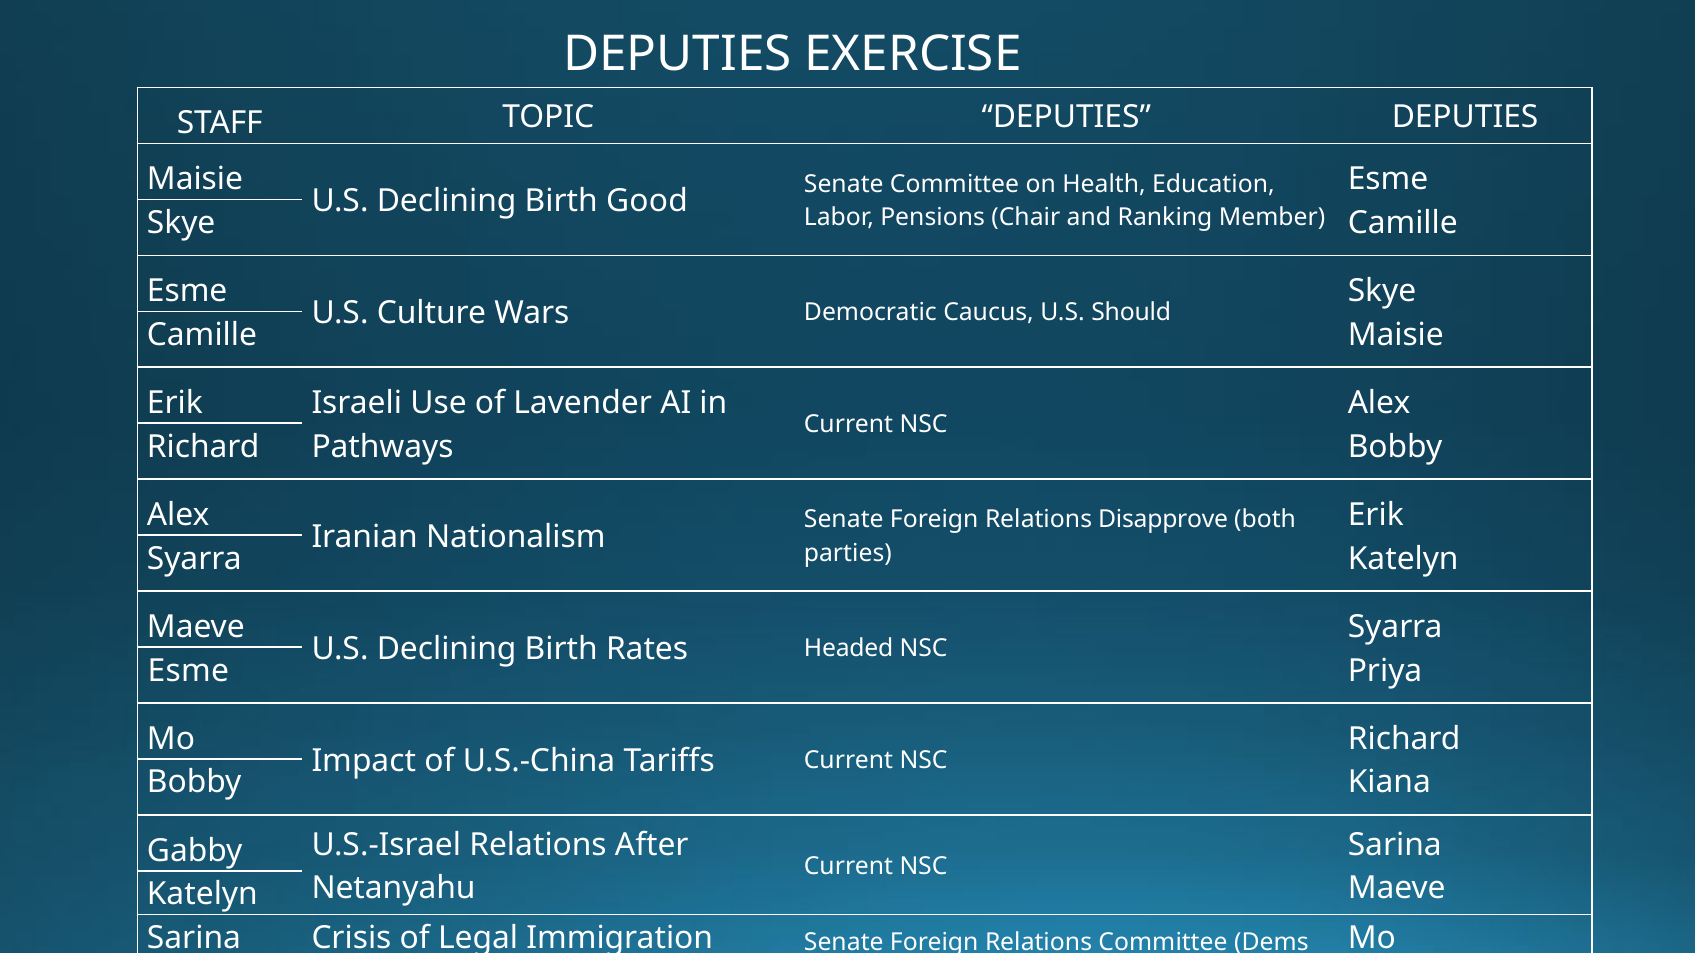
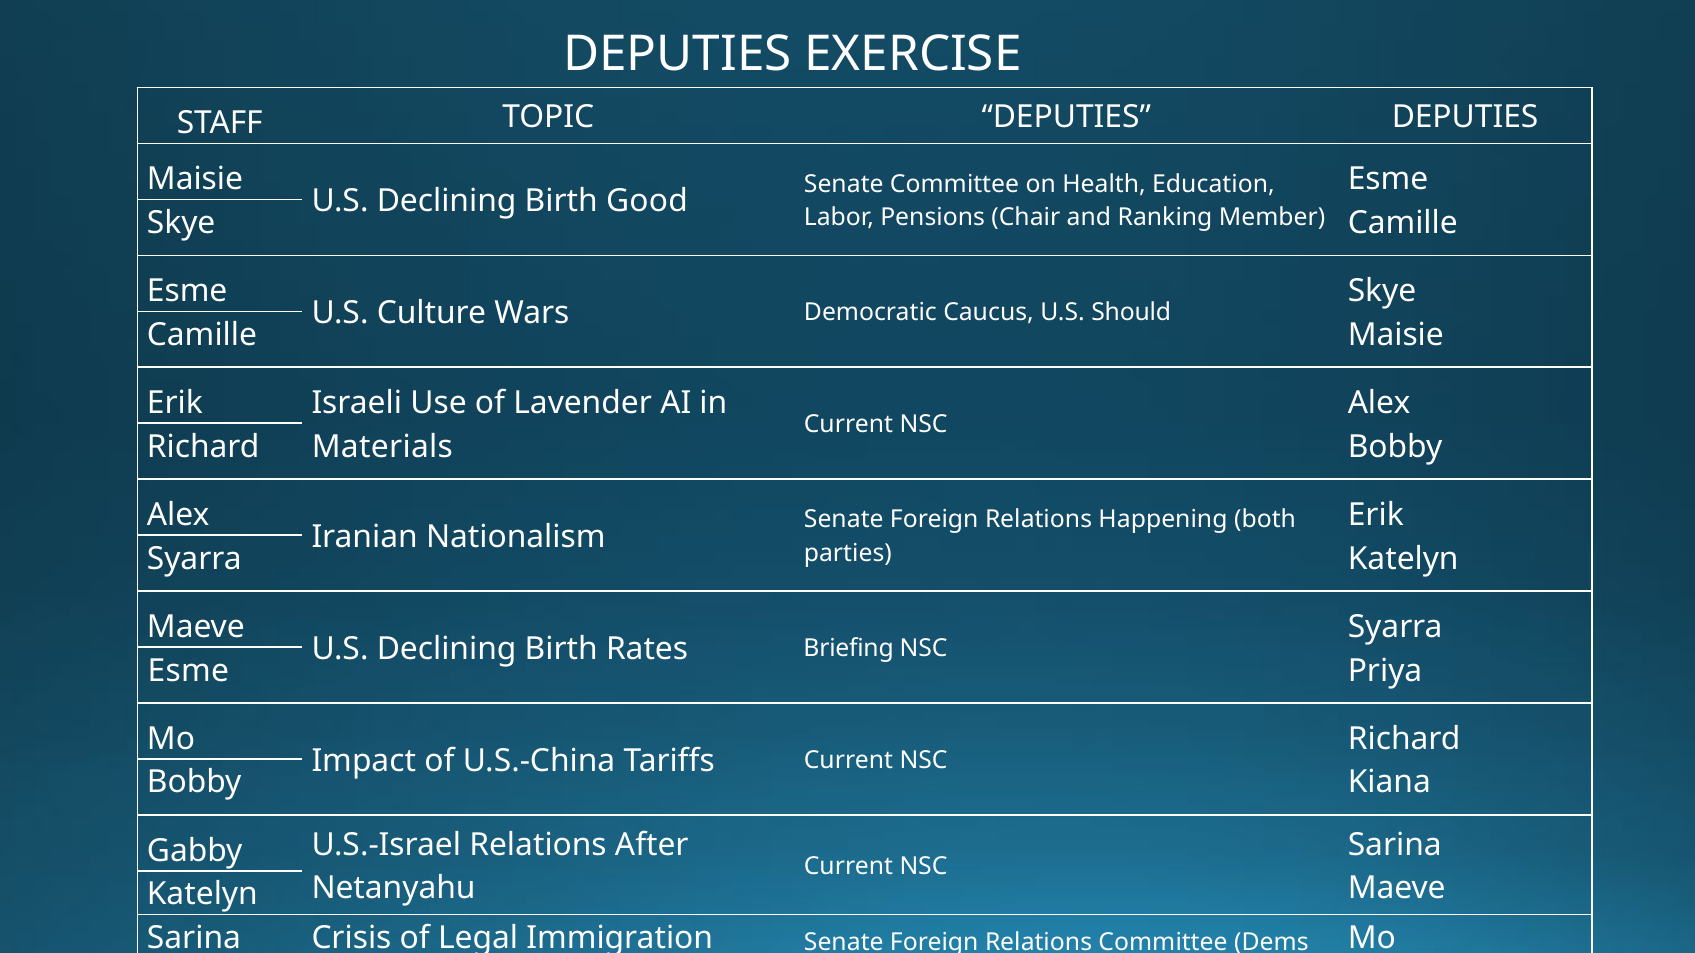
Pathways: Pathways -> Materials (382, 447)
Disapprove: Disapprove -> Happening (1163, 520)
Headed: Headed -> Briefing (849, 649)
